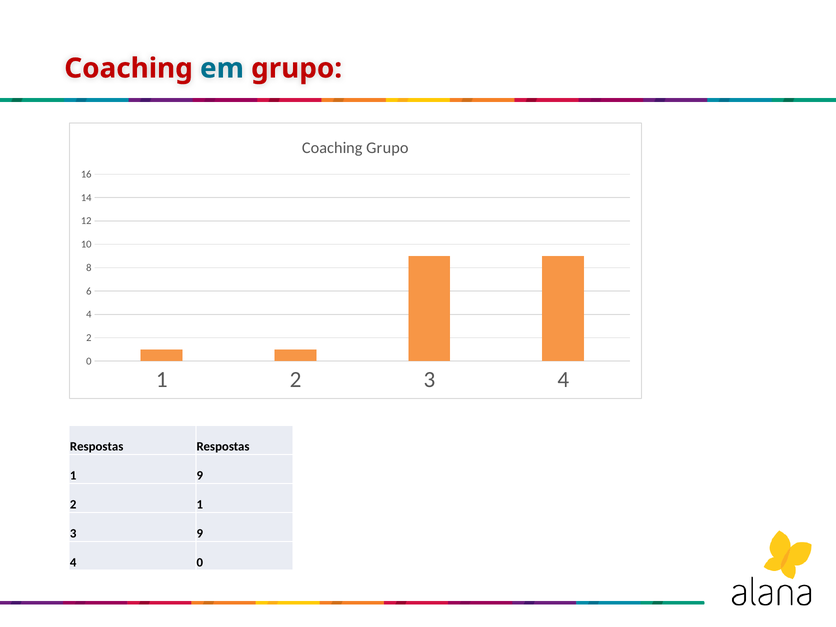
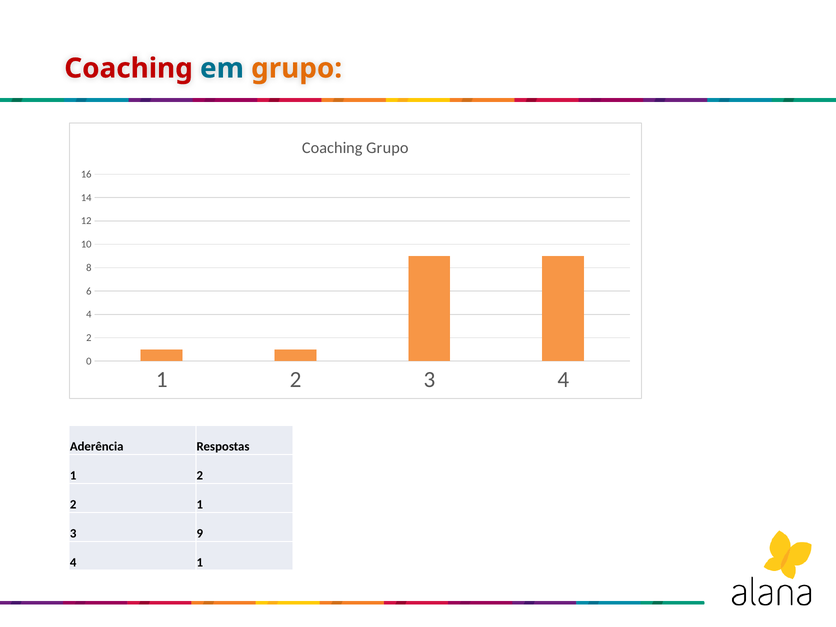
grupo colour: red -> orange (297, 68)
Respostas: Respostas -> Aderência (97, 447)
9: 9 -> 2 (200, 476)
0: 0 -> 1 (200, 563)
